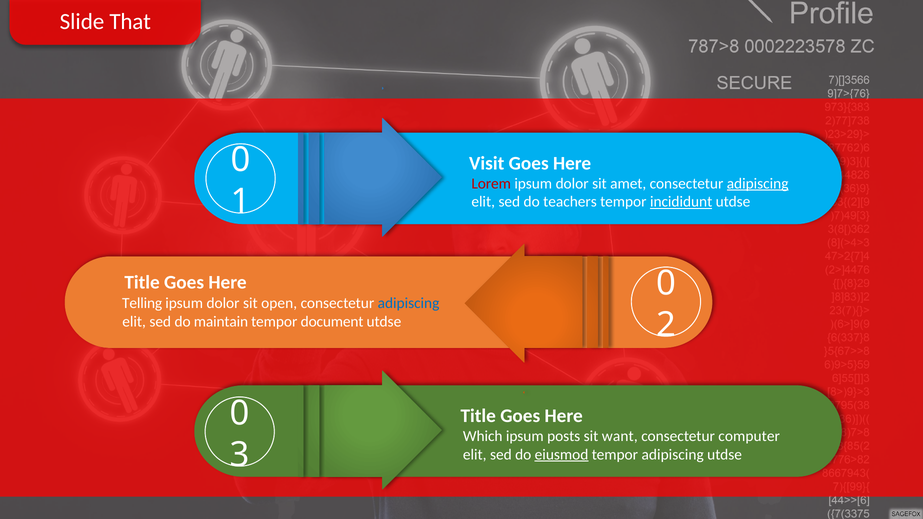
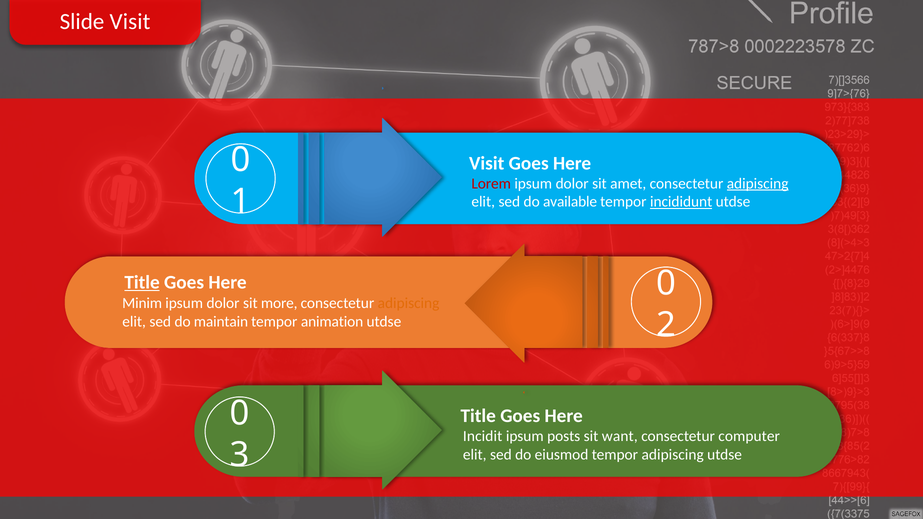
Slide That: That -> Visit (130, 22)
teachers: teachers -> available (570, 202)
Title underline: none -> present (142, 282)
Telling: Telling -> Minim (142, 303)
open: open -> more (279, 303)
adipiscing colour: blue -> orange (409, 303)
document: document -> animation (332, 322)
Which: Which -> Incidit (483, 436)
eiusmod underline: present -> none (562, 455)
